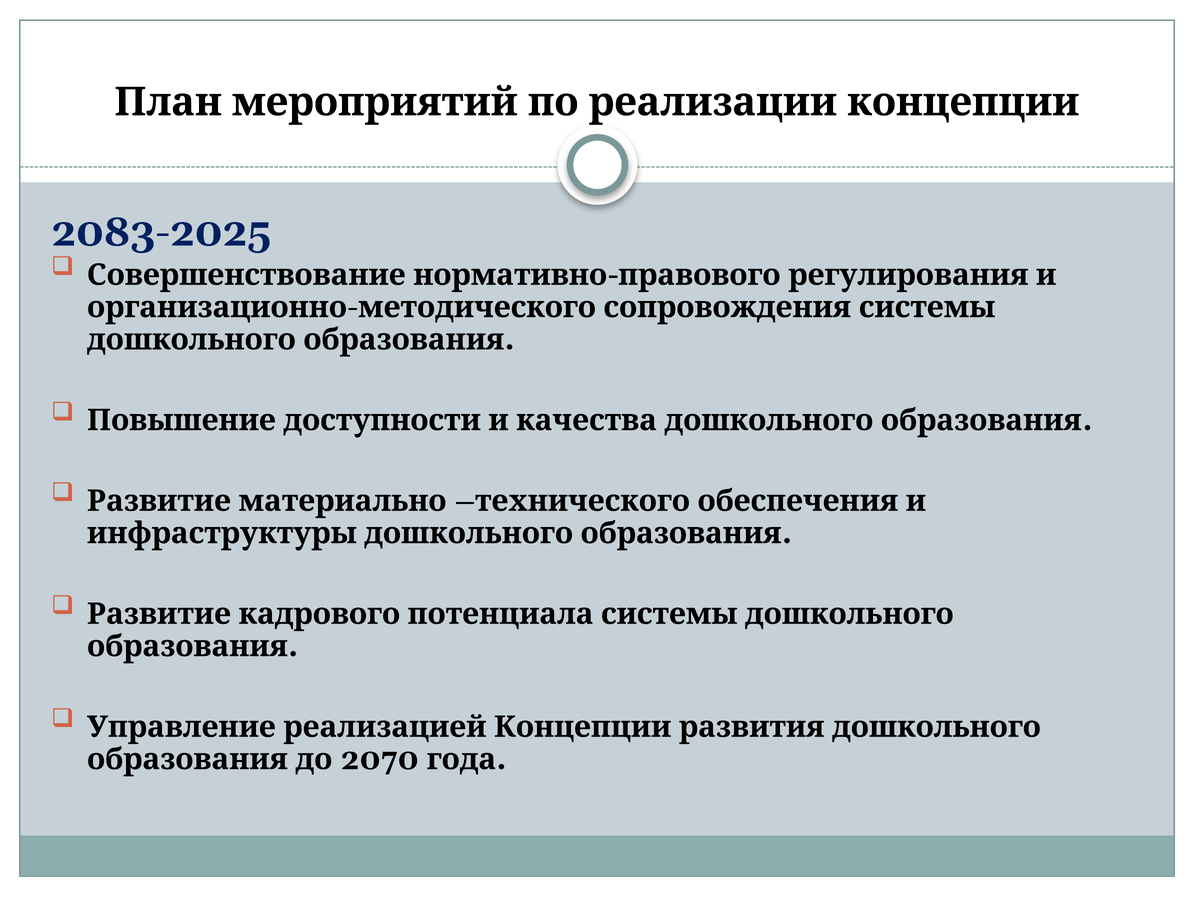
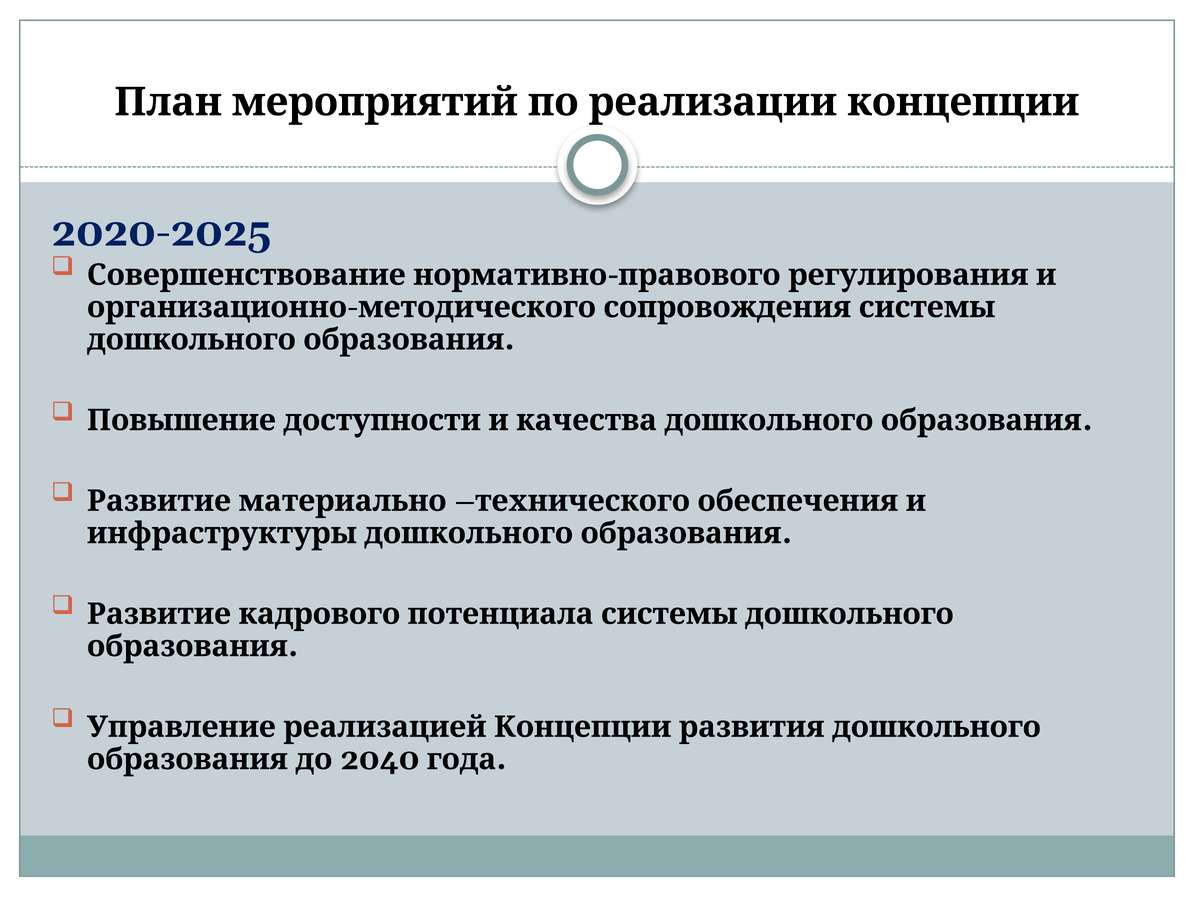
2083-2025: 2083-2025 -> 2020-2025 (161, 232)
2070: 2070 -> 2040 (380, 759)
